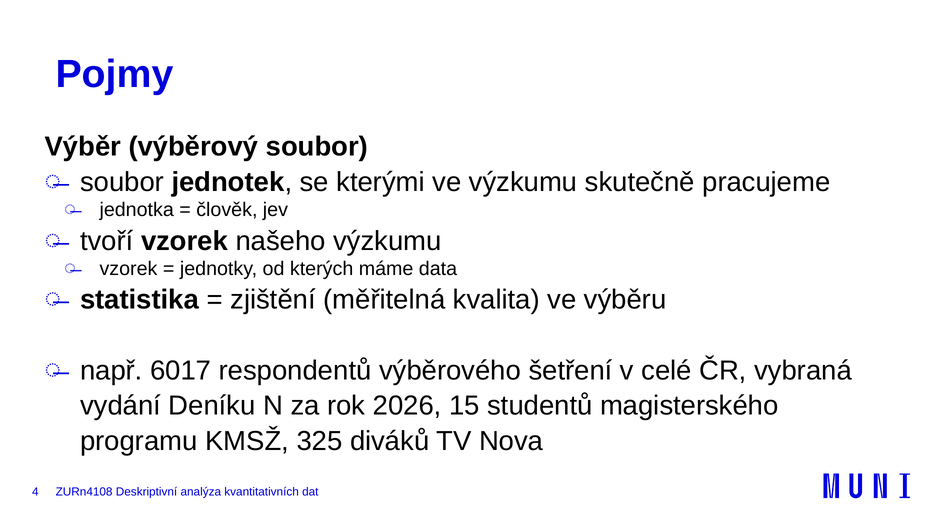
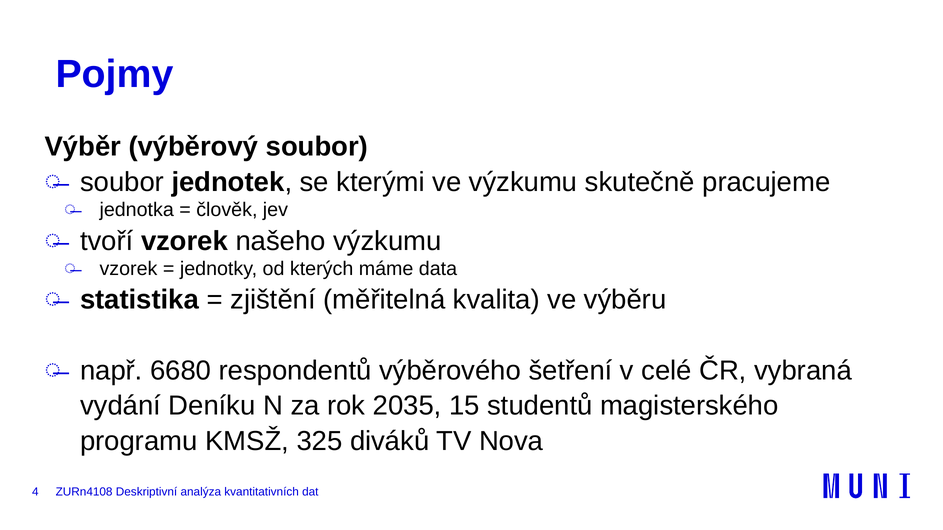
6017: 6017 -> 6680 (181, 371)
2026: 2026 -> 2035 (407, 406)
